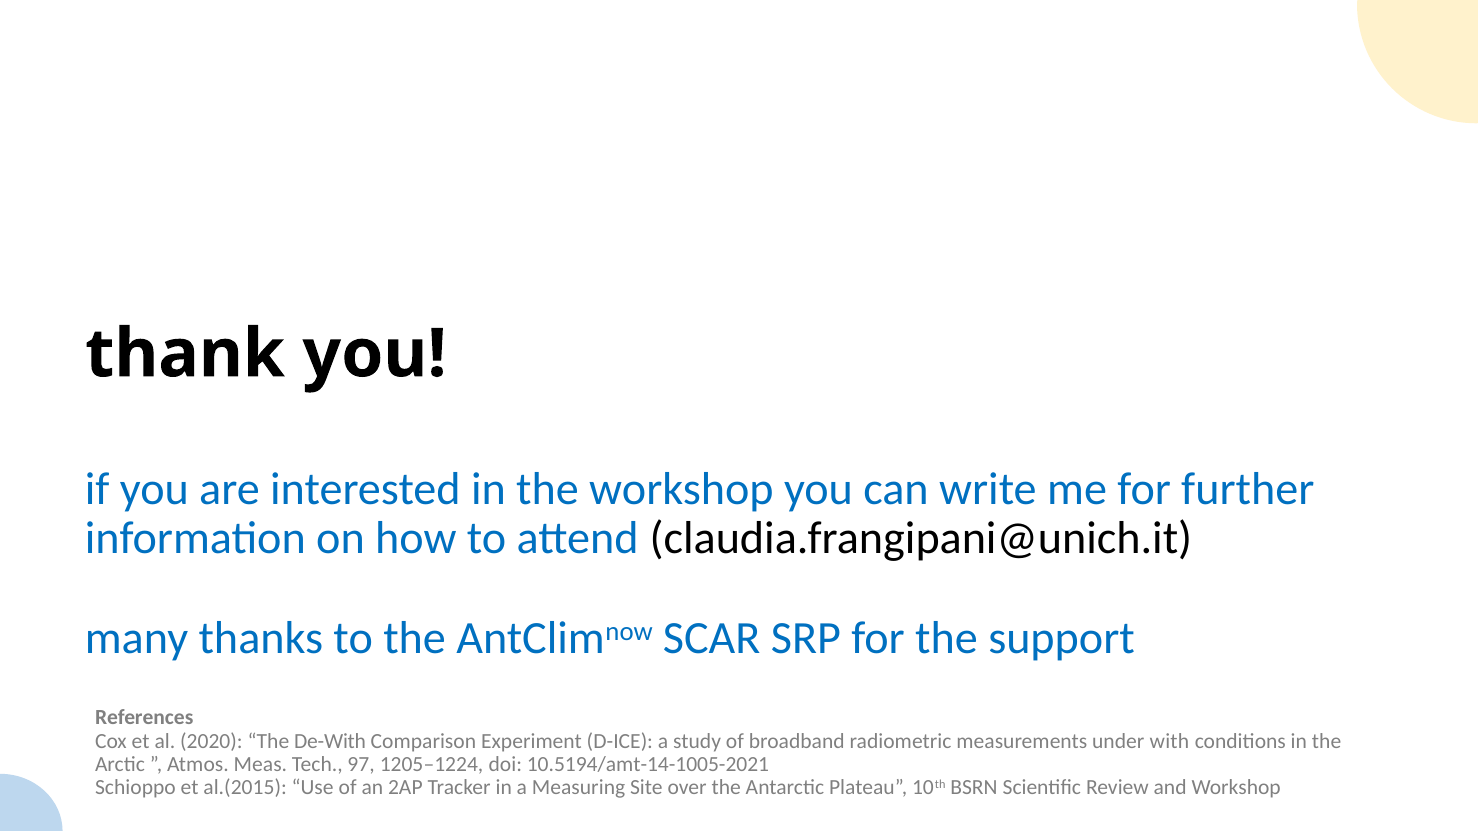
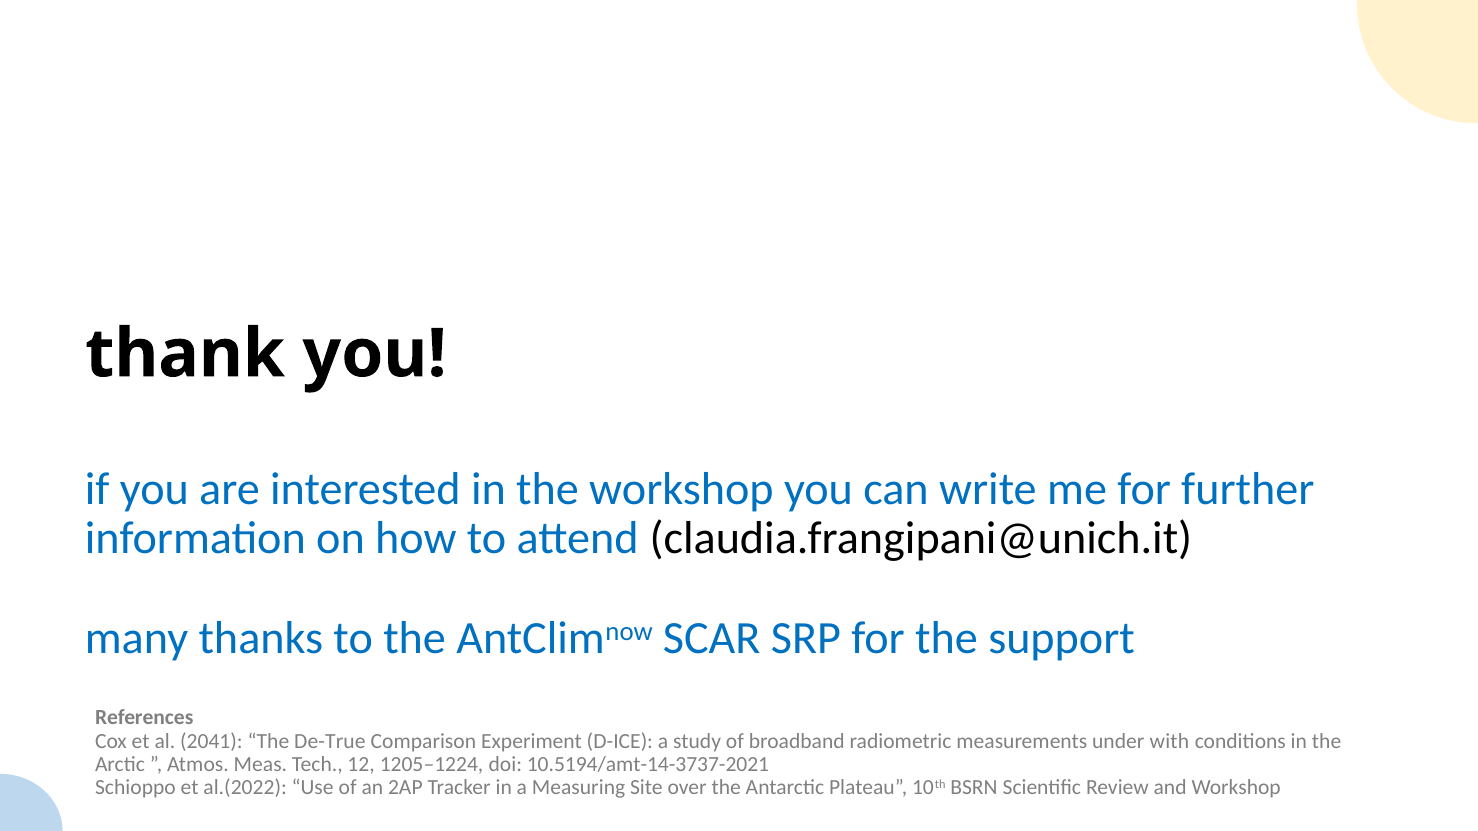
2020: 2020 -> 2041 (211, 741)
De-With: De-With -> De-True (330, 741)
97: 97 -> 12 (361, 765)
10.5194/amt-14-1005-2021: 10.5194/amt-14-1005-2021 -> 10.5194/amt-14-3737-2021 (648, 765)
al.(2015: al.(2015 -> al.(2022 (245, 788)
